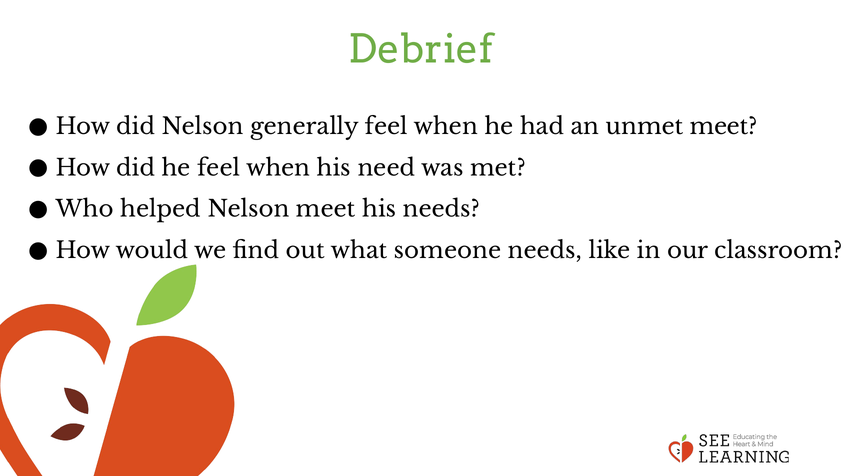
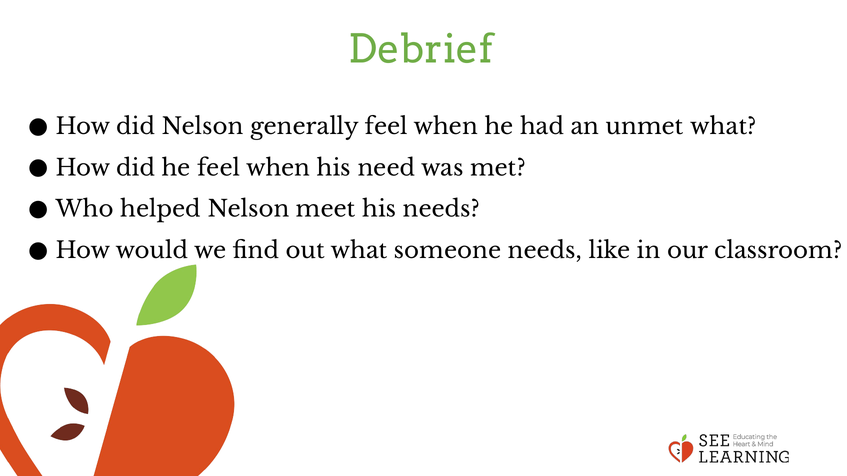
unmet meet: meet -> what (723, 127)
